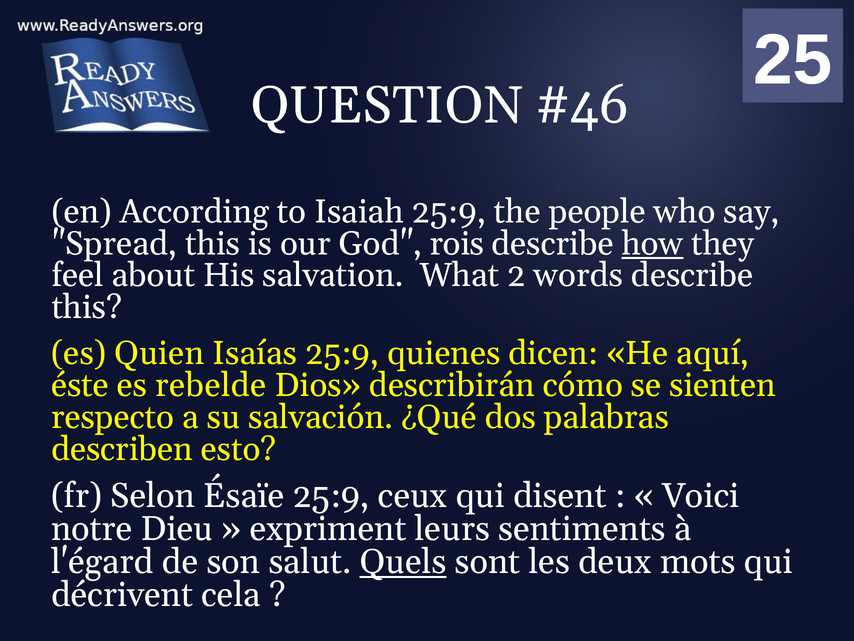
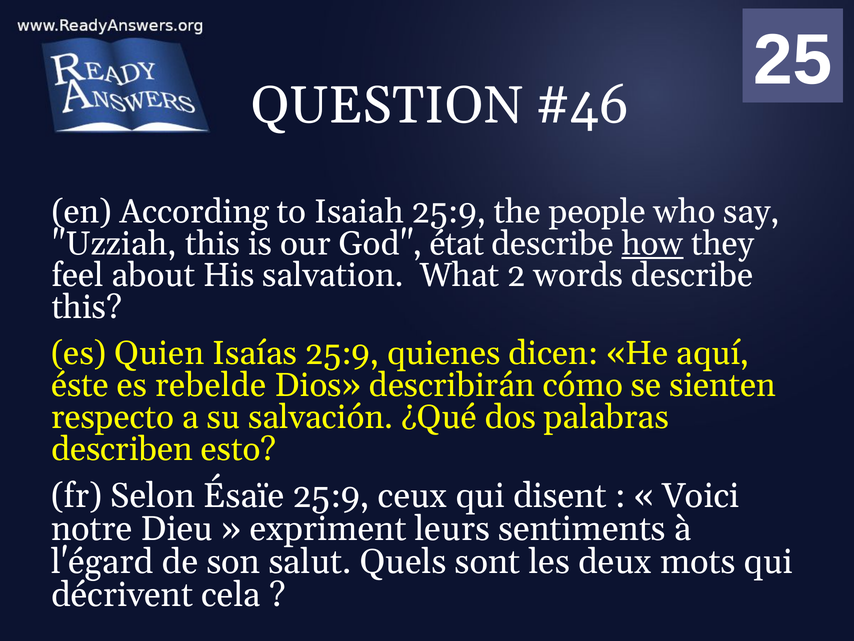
Spread: Spread -> Uzziah (114, 243)
rois: rois -> état (457, 243)
Quels underline: present -> none (403, 562)
